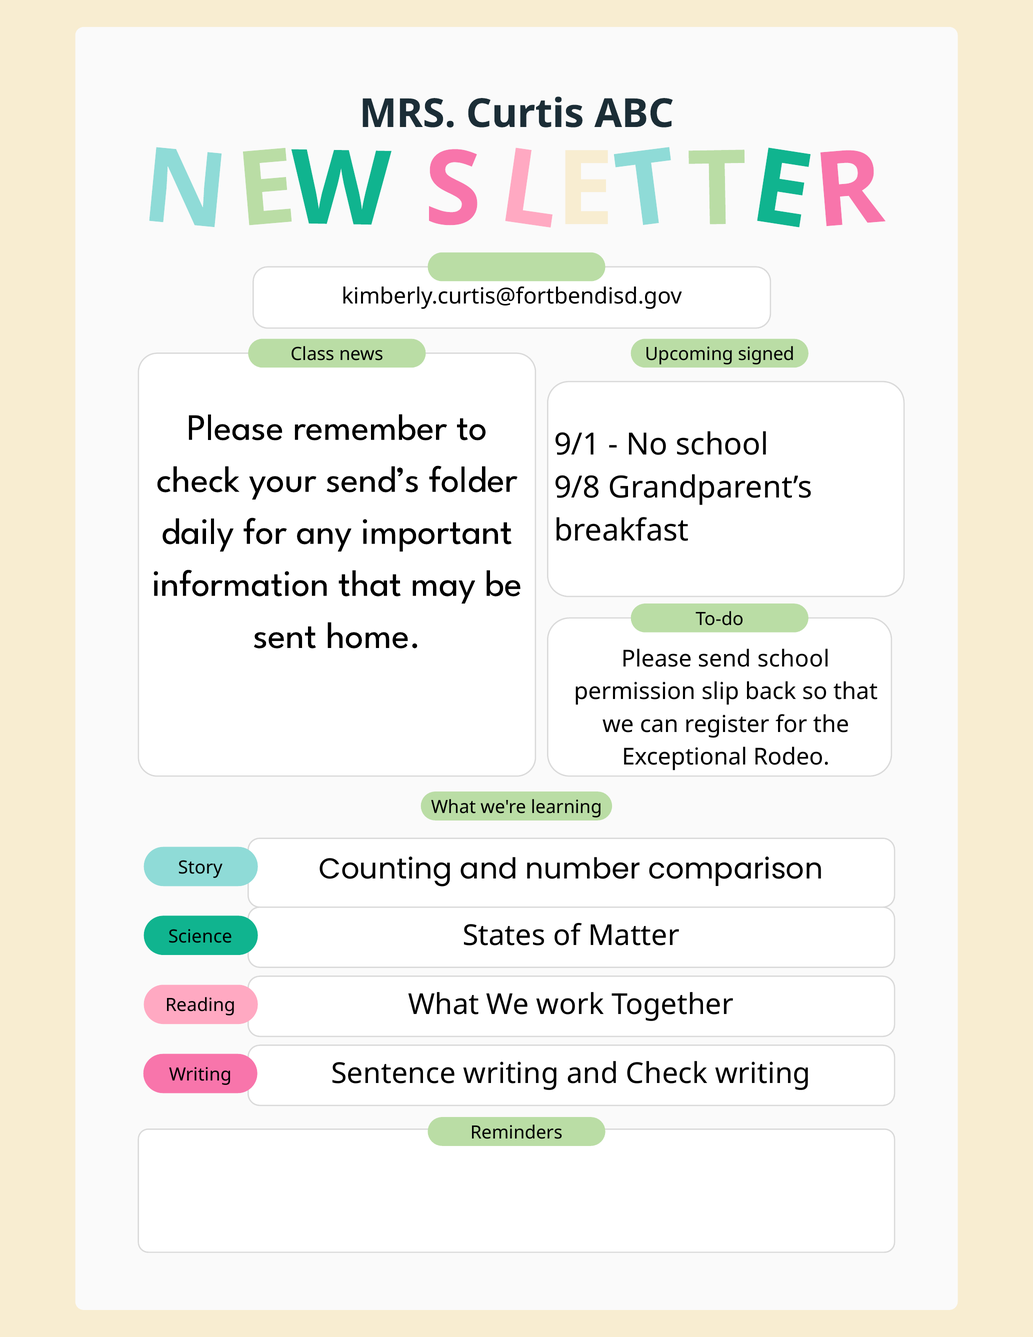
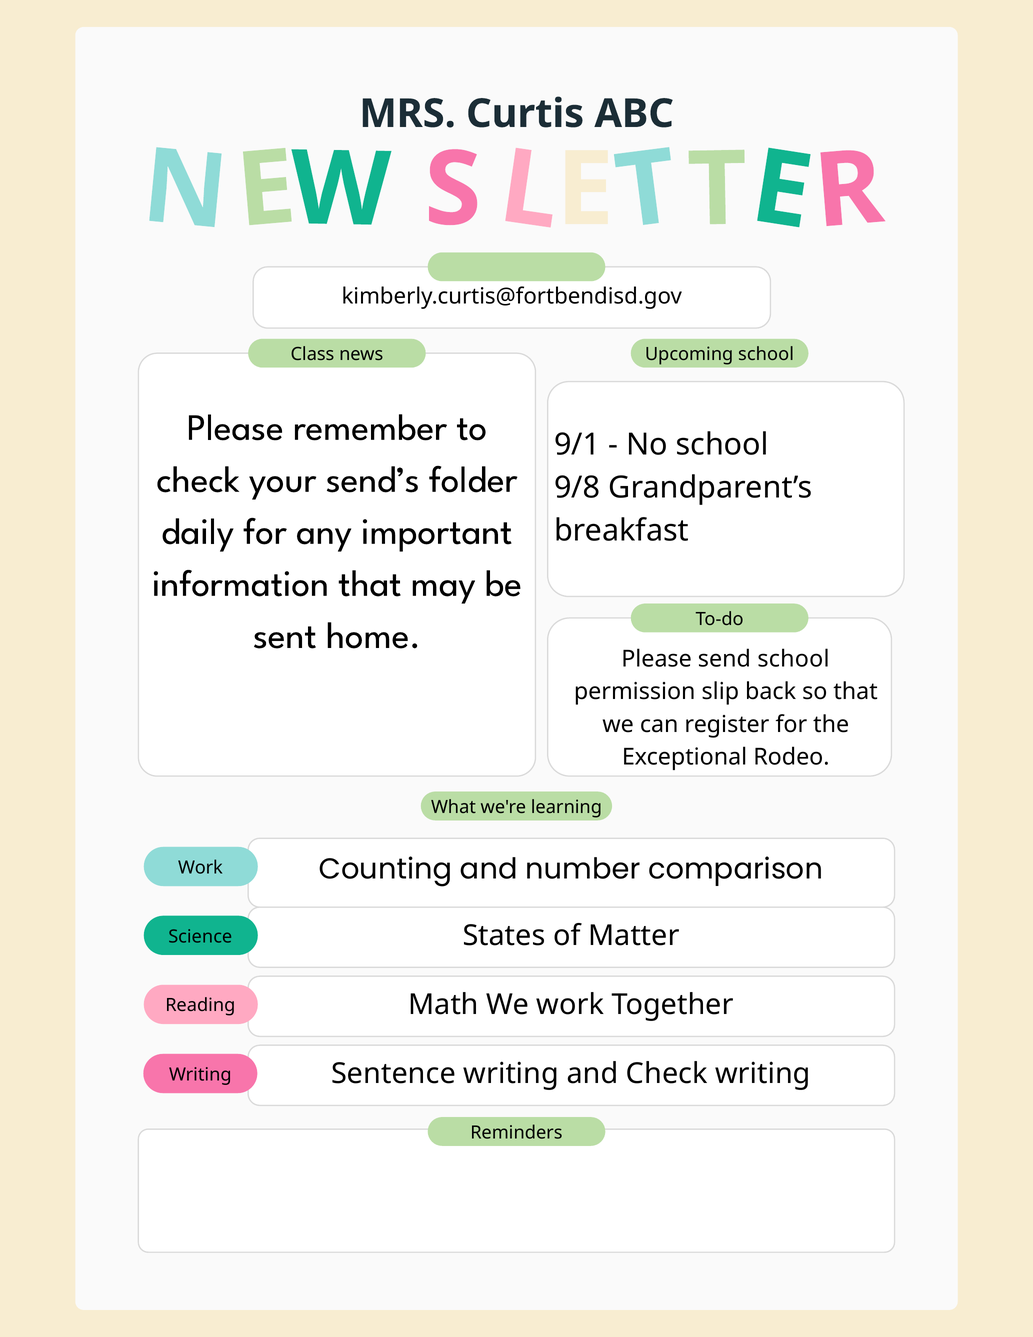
Upcoming signed: signed -> school (766, 354)
Story: Story -> Work (200, 868)
What: What -> Math (444, 1004)
